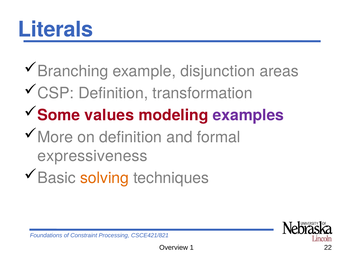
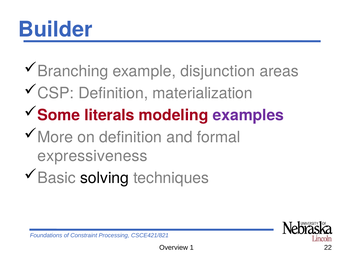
Literals: Literals -> Builder (55, 29)
transformation: transformation -> materialization (203, 93)
values: values -> literals (109, 115)
solving colour: orange -> black (105, 178)
